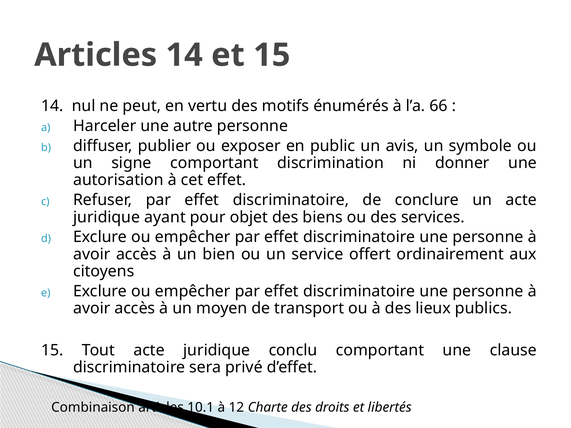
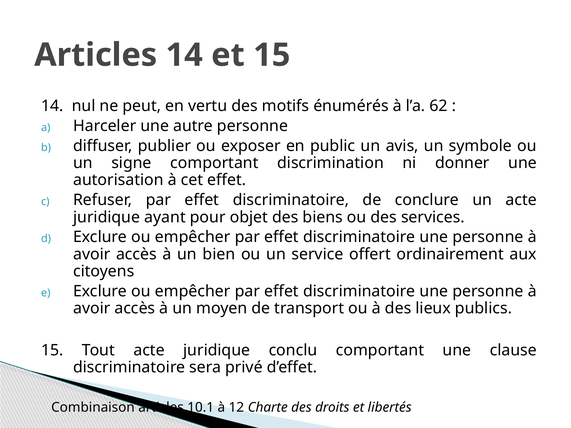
66: 66 -> 62 (438, 106)
